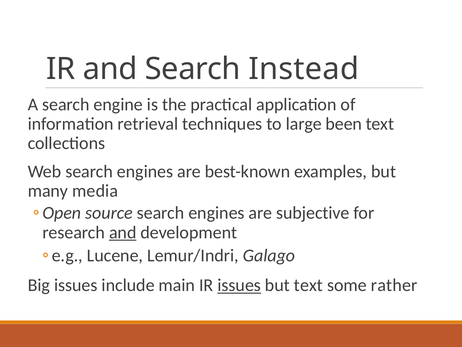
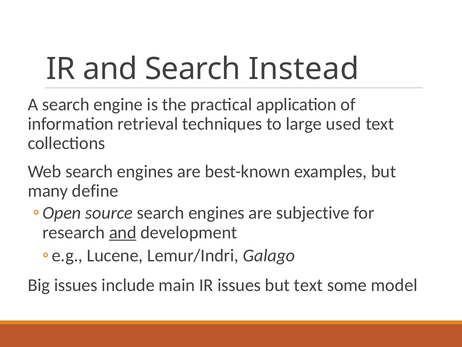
been: been -> used (344, 124)
media: media -> define (95, 191)
issues underline: present -> none (239, 285)
rather: rather -> model (394, 285)
